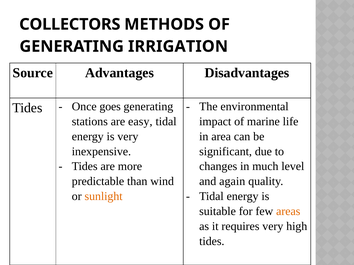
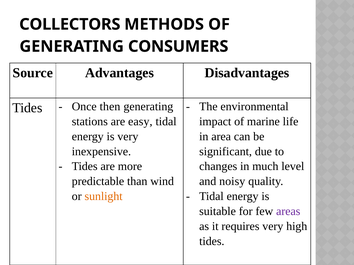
IRRIGATION: IRRIGATION -> CONSUMERS (178, 47)
goes: goes -> then (110, 107)
again: again -> noisy (232, 182)
areas colour: orange -> purple (288, 212)
